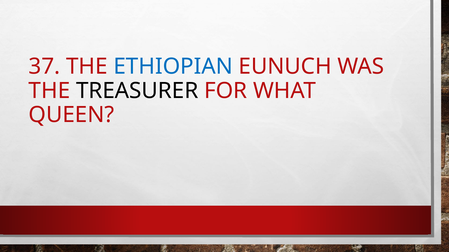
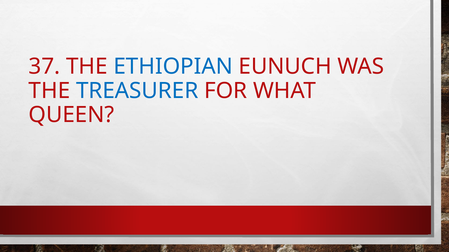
TREASURER colour: black -> blue (137, 91)
